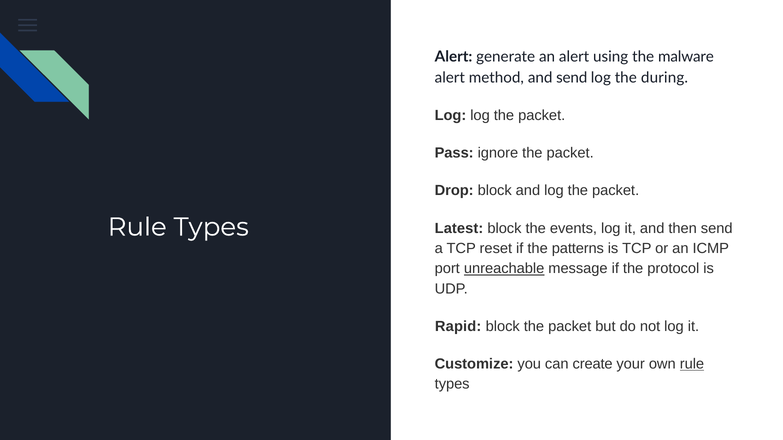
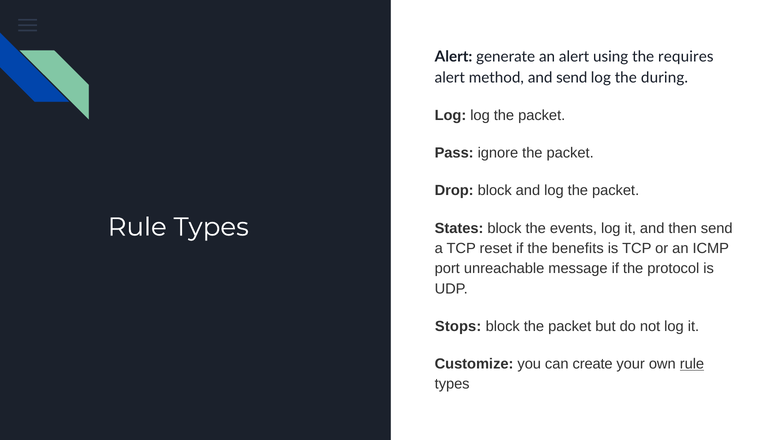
malware: malware -> requires (686, 57)
Latest: Latest -> States (459, 228)
patterns: patterns -> benefits (578, 249)
unreachable underline: present -> none (504, 269)
Rapid: Rapid -> Stops (458, 327)
